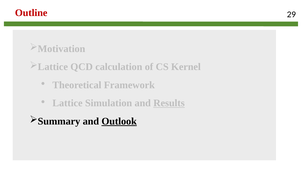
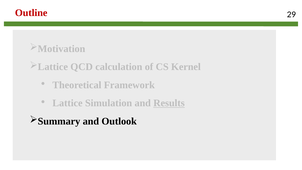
Outlook underline: present -> none (119, 121)
